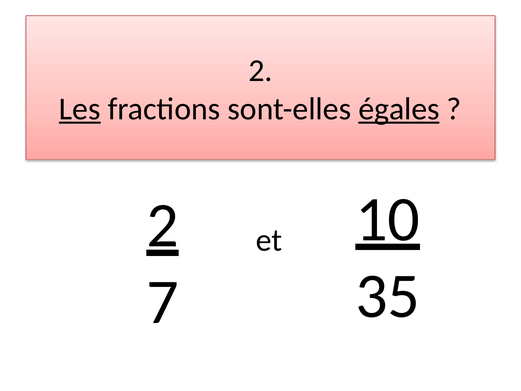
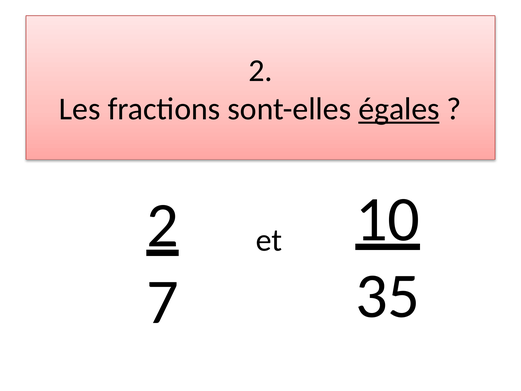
Les underline: present -> none (80, 109)
